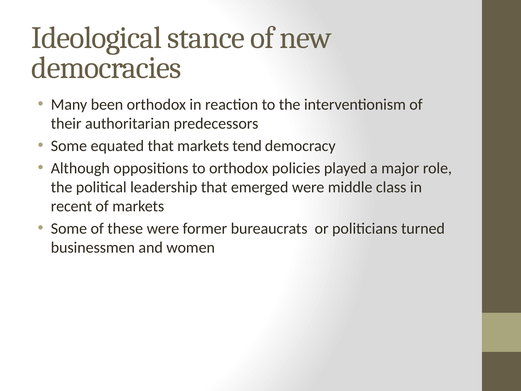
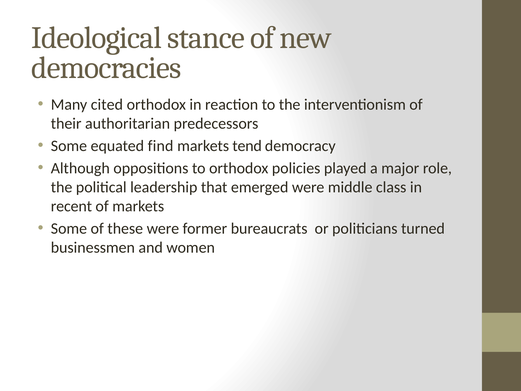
been: been -> cited (107, 104)
equated that: that -> find (161, 146)
